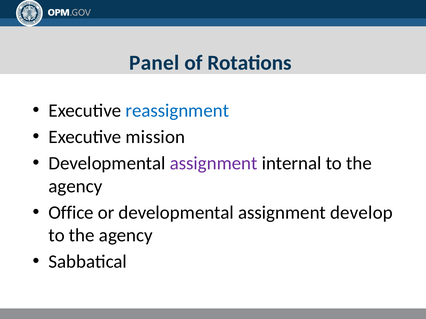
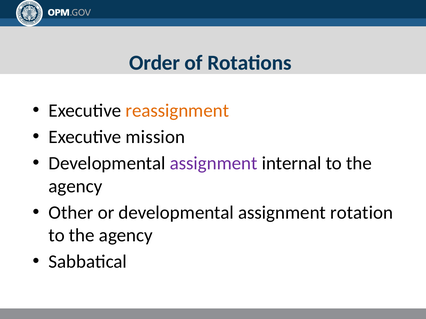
Panel: Panel -> Order (155, 63)
reassignment colour: blue -> orange (177, 111)
Office: Office -> Other (71, 213)
develop: develop -> rotation (362, 213)
